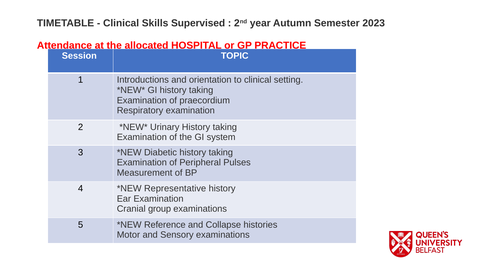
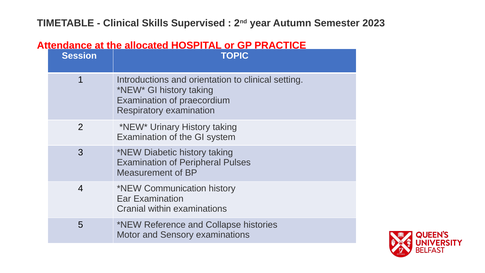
Representative: Representative -> Communication (175, 188)
group: group -> within (160, 209)
